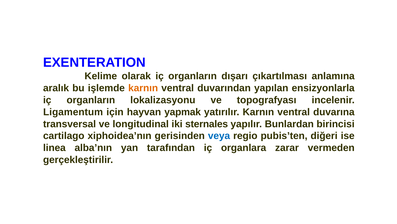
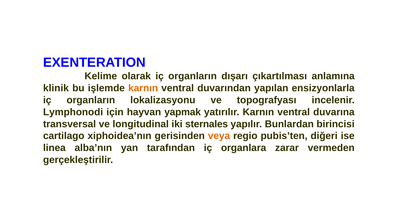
aralık: aralık -> klinik (56, 88)
Ligamentum: Ligamentum -> Lymphonodi (73, 112)
veya colour: blue -> orange (219, 136)
